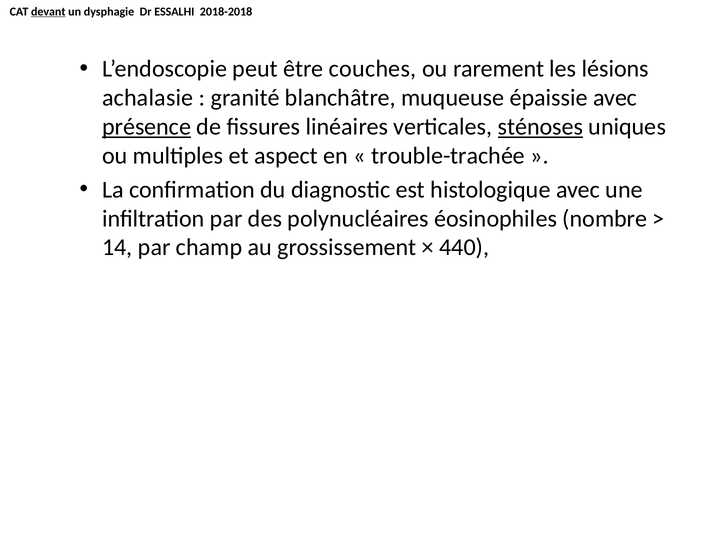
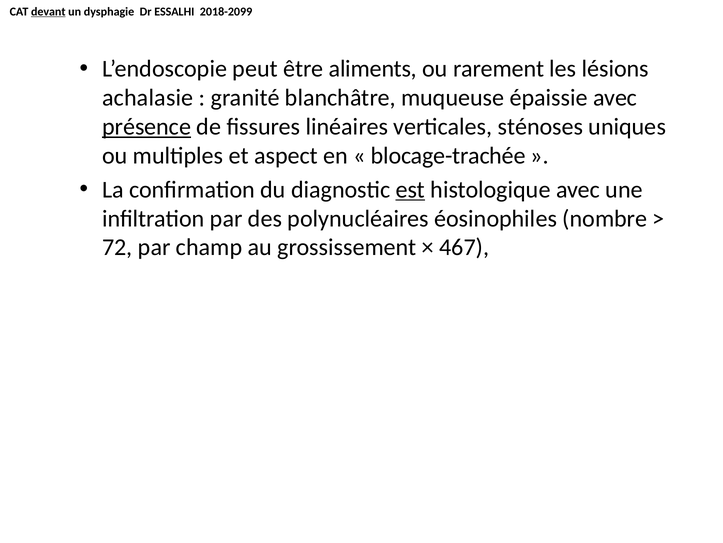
2018-2018: 2018-2018 -> 2018-2099 (226, 12)
couches: couches -> aliments (373, 69)
sténoses underline: present -> none (540, 127)
trouble-trachée: trouble-trachée -> blocage-trachée (448, 156)
est underline: none -> present (410, 189)
14: 14 -> 72 (117, 247)
440: 440 -> 467 (464, 247)
